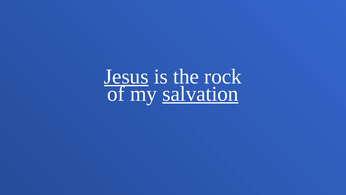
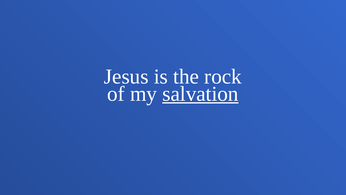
Jesus underline: present -> none (126, 76)
